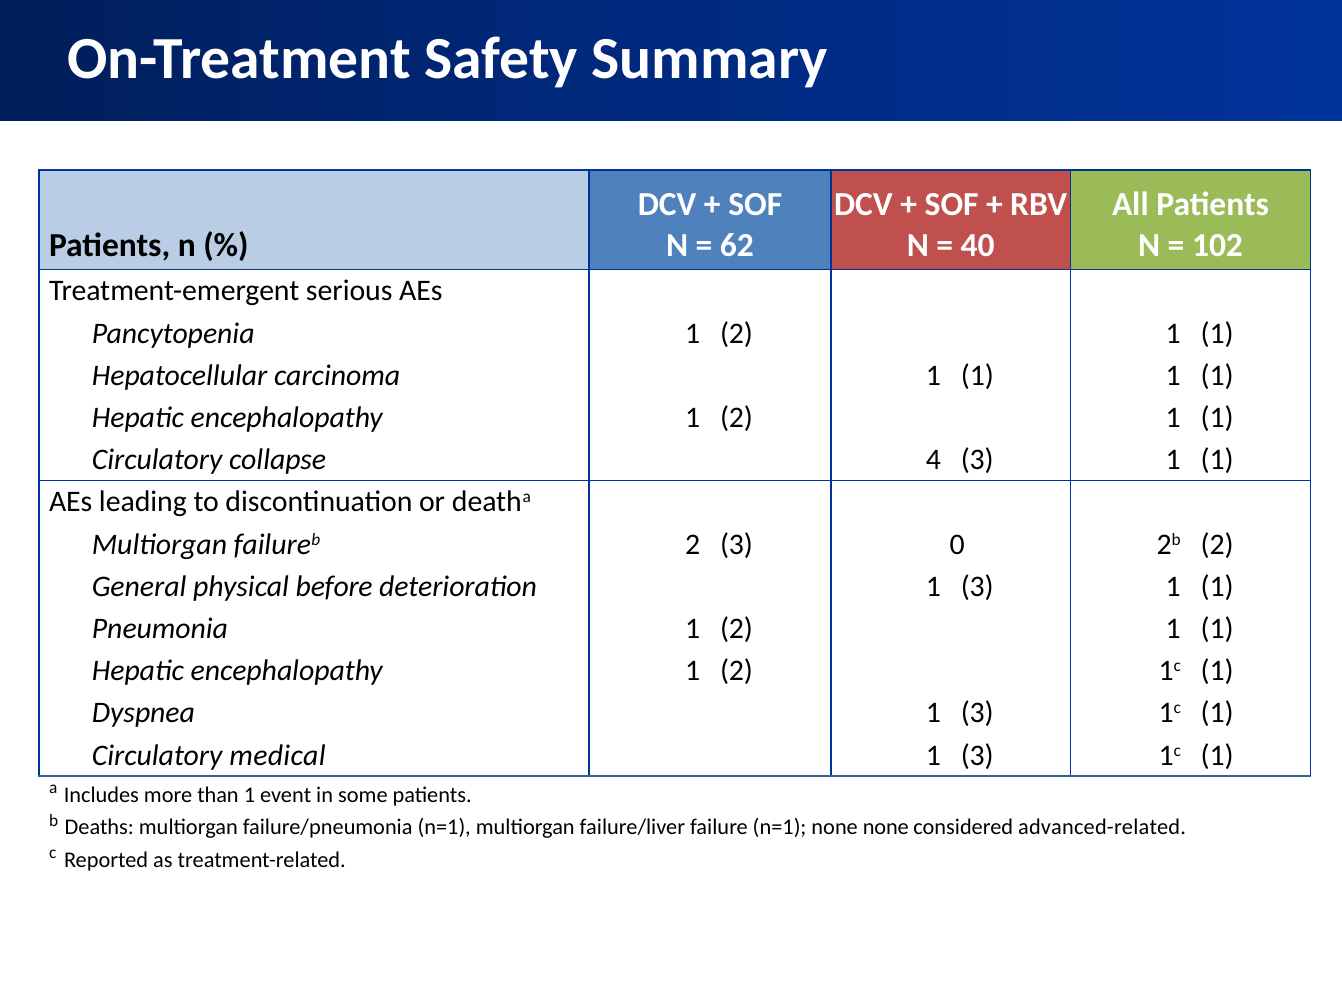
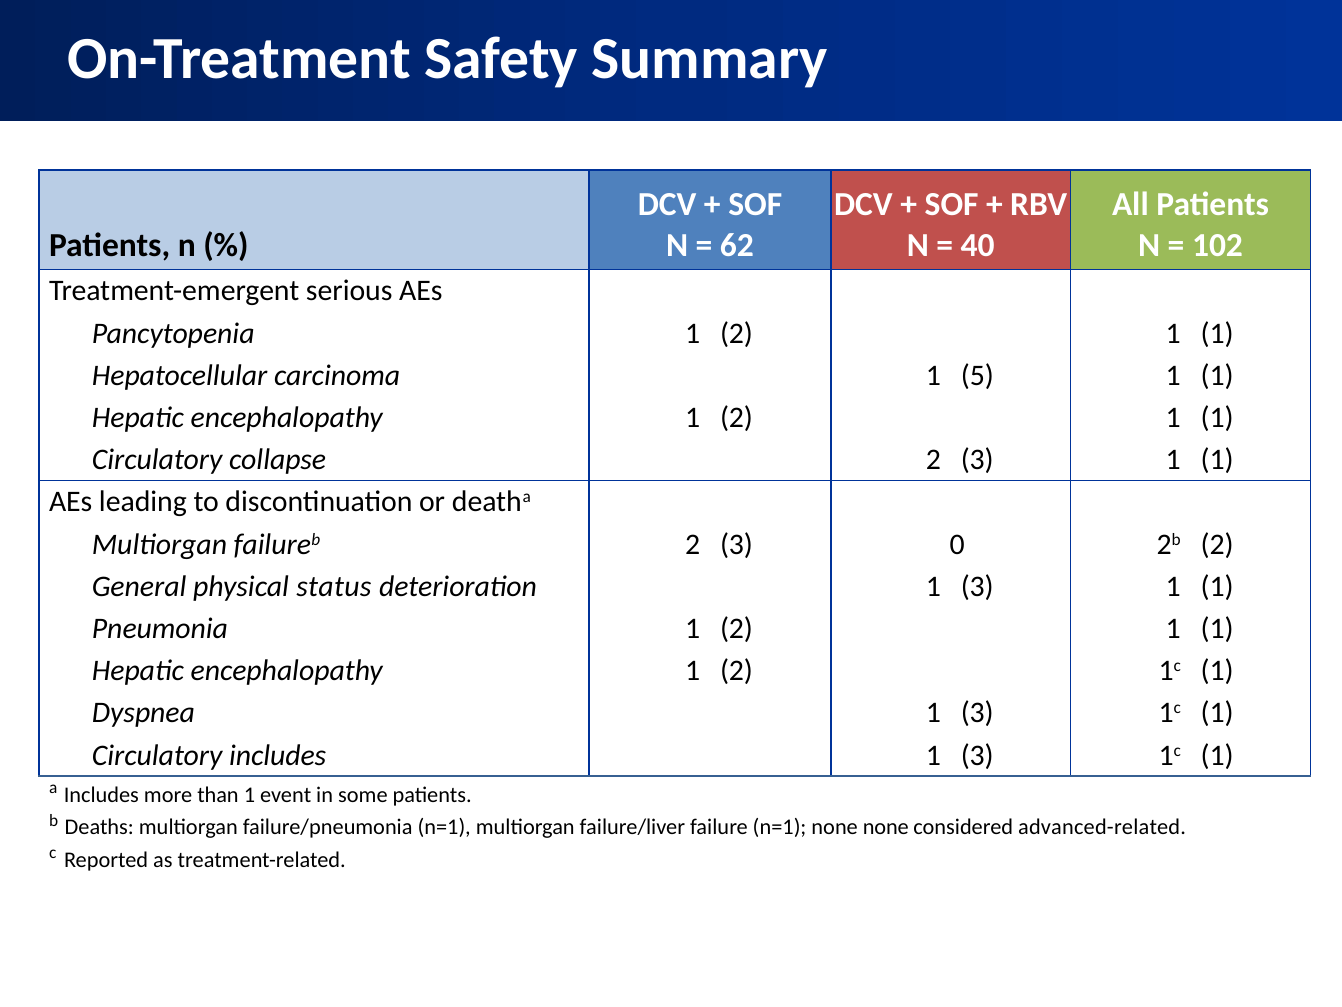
carcinoma 1 1: 1 -> 5 (977, 375)
collapse 4: 4 -> 2 (933, 460)
before: before -> status (334, 586)
Circulatory medical: medical -> includes (278, 755)
